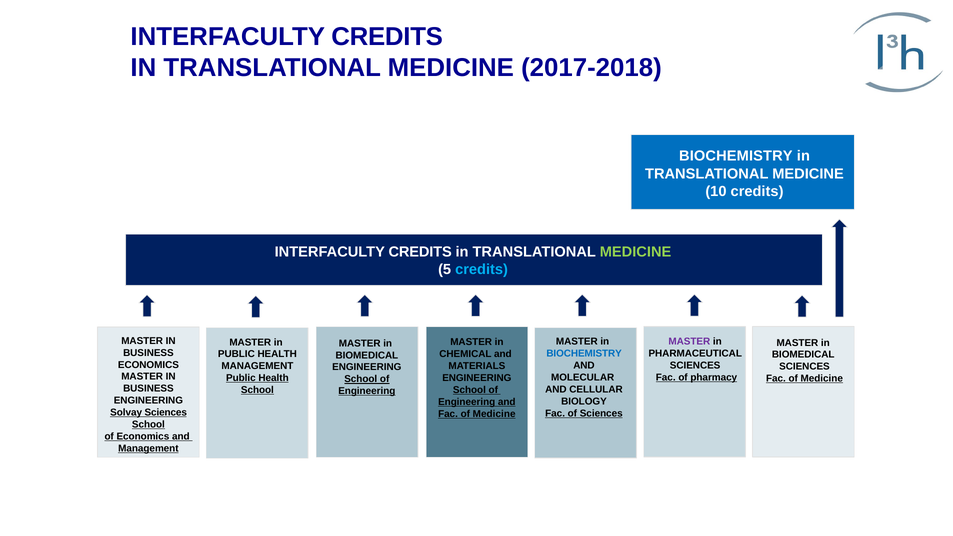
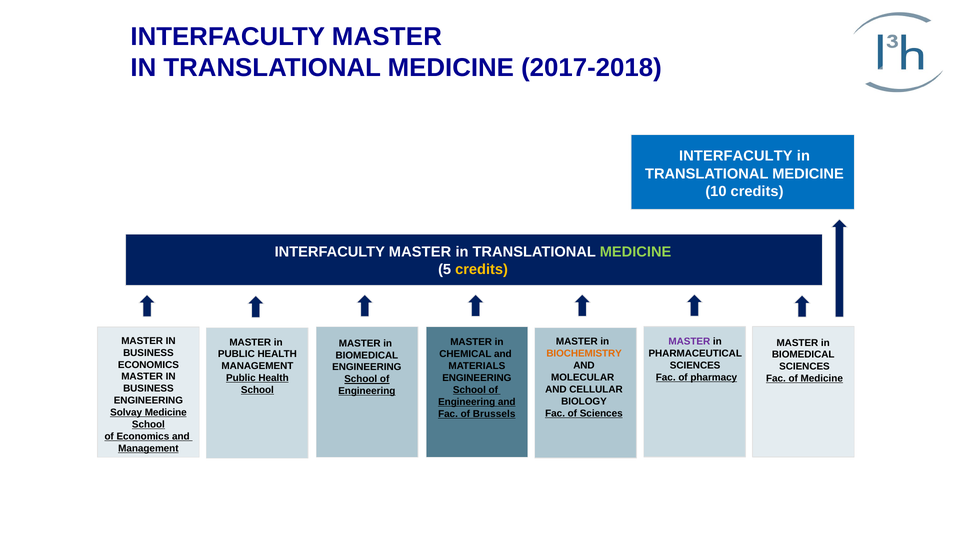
CREDITS: CREDITS -> MASTER (387, 37)
BIOCHEMISTRY: BIOCHEMISTRY -> INTERFACULTY (736, 156)
CREDITS: CREDITS -> MASTER (420, 252)
credits colour: light blue -> yellow (482, 269)
BIOCHEMISTRY colour: blue -> orange (584, 354)
Solvay Sciences: Sciences -> Medicine (166, 413)
Medicine: Medicine -> Brussels (494, 414)
